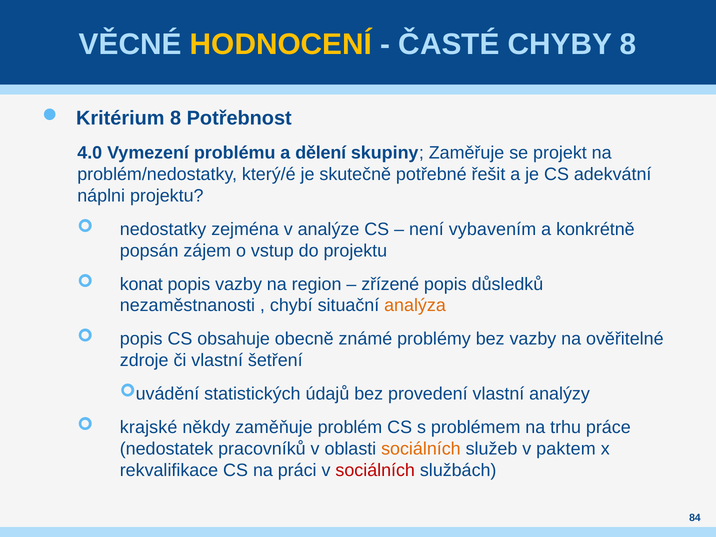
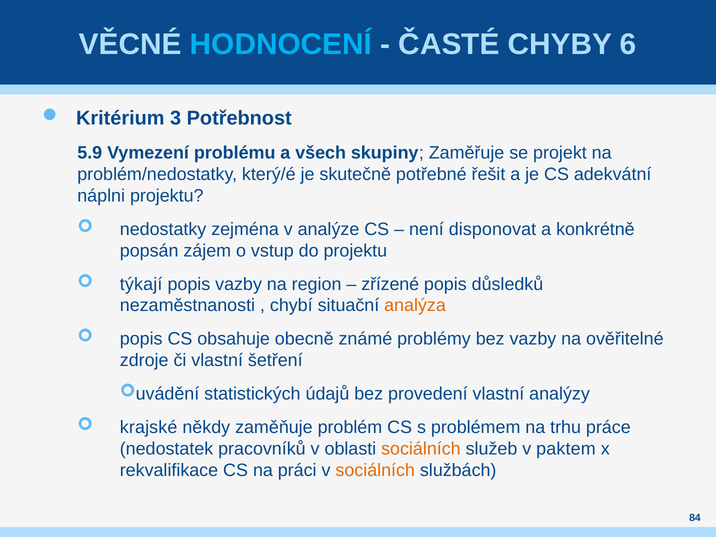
HODNOCENÍ colour: yellow -> light blue (281, 44)
CHYBY 8: 8 -> 6 (628, 44)
Kritérium 8: 8 -> 3 (176, 118)
4.0: 4.0 -> 5.9 (90, 153)
dělení: dělení -> všech (321, 153)
vybavením: vybavením -> disponovat (492, 229)
konat: konat -> týkají (141, 284)
sociálních colour: red -> orange (375, 470)
